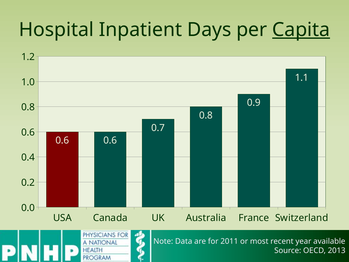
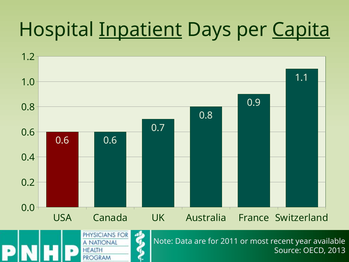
Inpatient underline: none -> present (141, 30)
